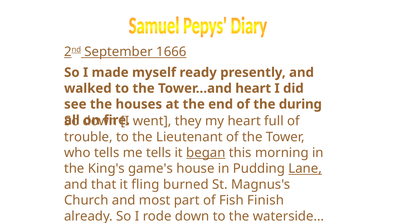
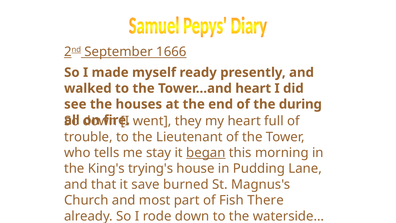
me tells: tells -> stay (159, 153)
game's: game's -> trying's (151, 168)
Lane underline: present -> none (305, 168)
fling: fling -> save (146, 184)
Finish: Finish -> There (266, 200)
